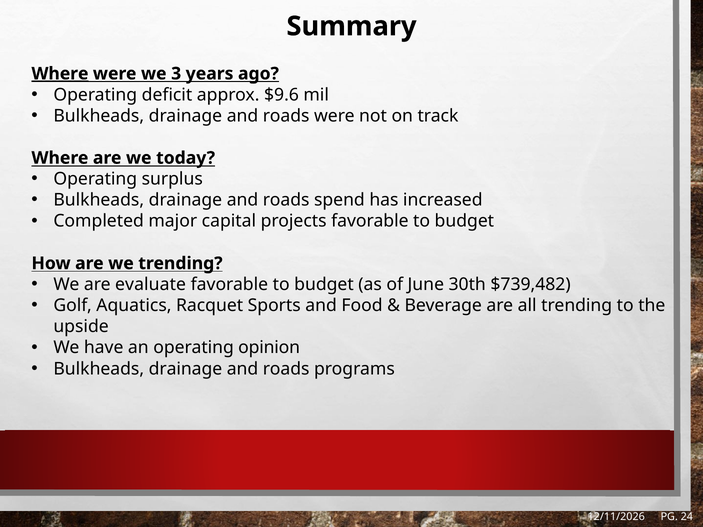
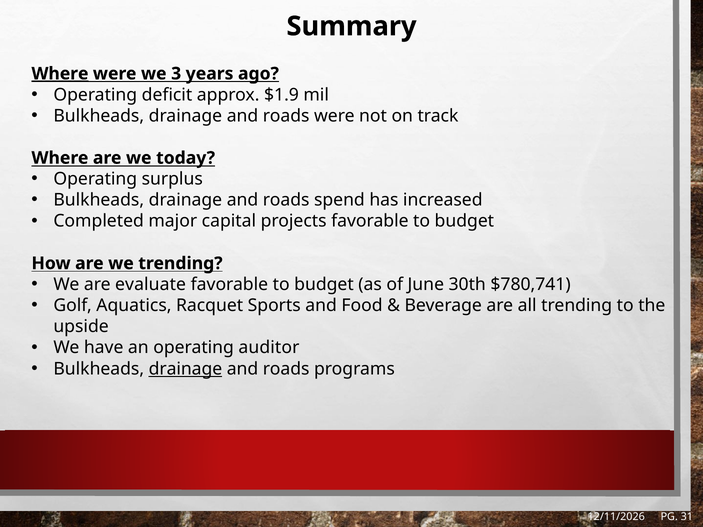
$9.6: $9.6 -> $1.9 (281, 95)
$739,482: $739,482 -> $780,741 (531, 285)
opinion: opinion -> auditor (269, 348)
drainage underline: none -> present (185, 369)
24: 24 -> 31 (687, 517)
